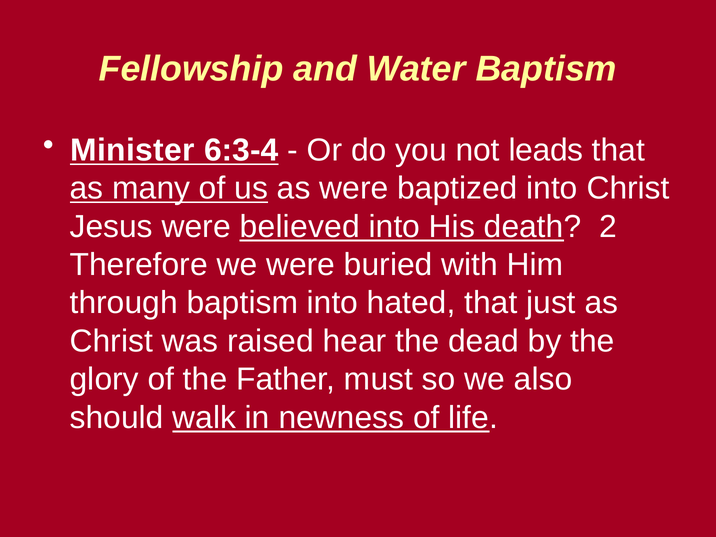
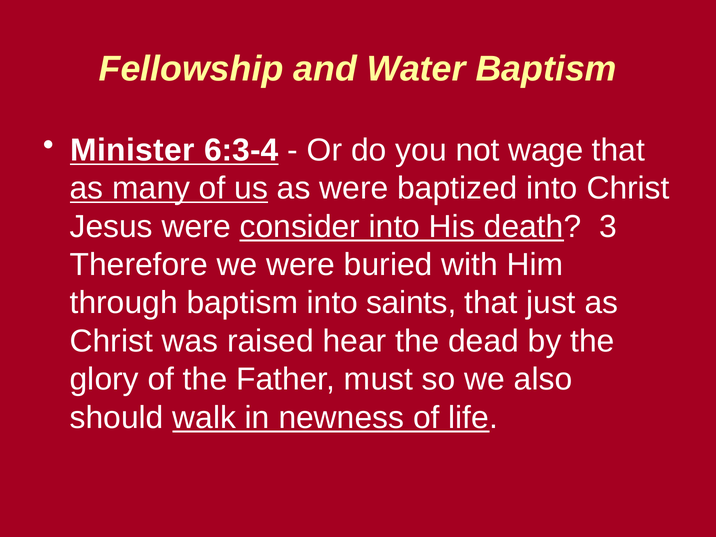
leads: leads -> wage (546, 150)
believed: believed -> consider (300, 227)
2: 2 -> 3 (608, 227)
hated: hated -> saints (411, 303)
